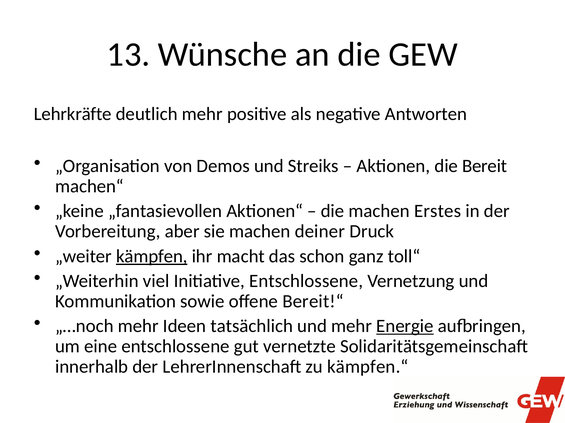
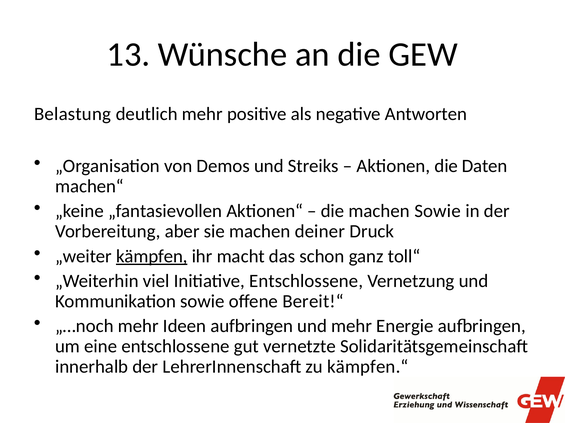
Lehrkräfte: Lehrkräfte -> Belastung (73, 114)
Bereit: Bereit -> Daten (485, 166)
machen Erstes: Erstes -> Sowie (438, 211)
Ideen tatsächlich: tatsächlich -> aufbringen (252, 327)
Energie underline: present -> none (405, 327)
